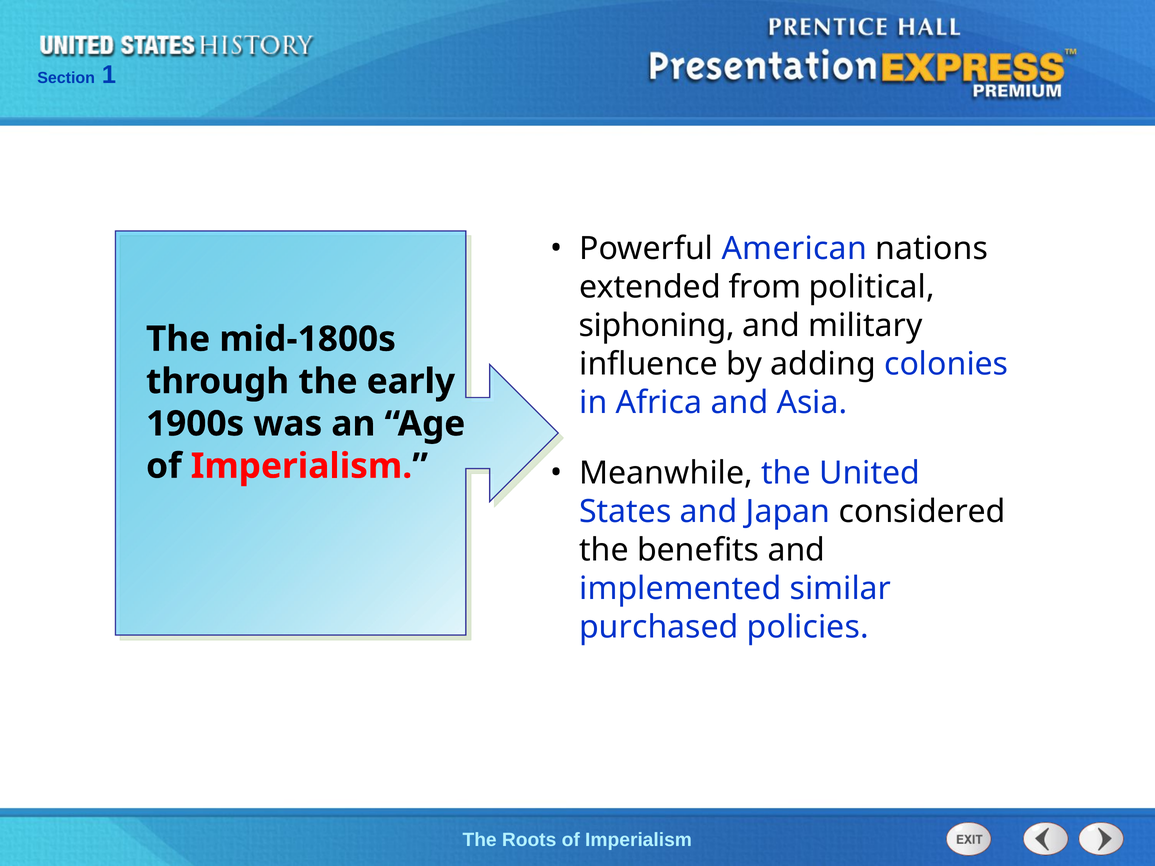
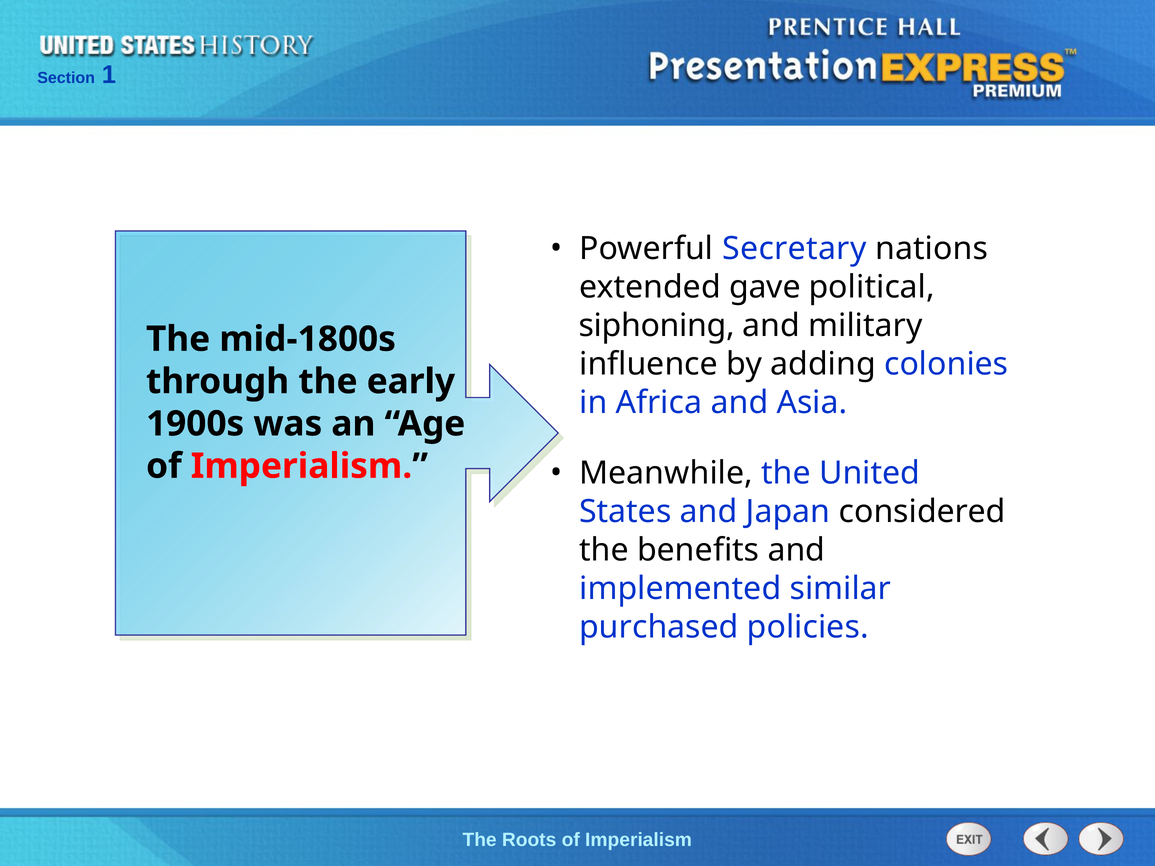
American: American -> Secretary (794, 249)
from: from -> gave (765, 287)
